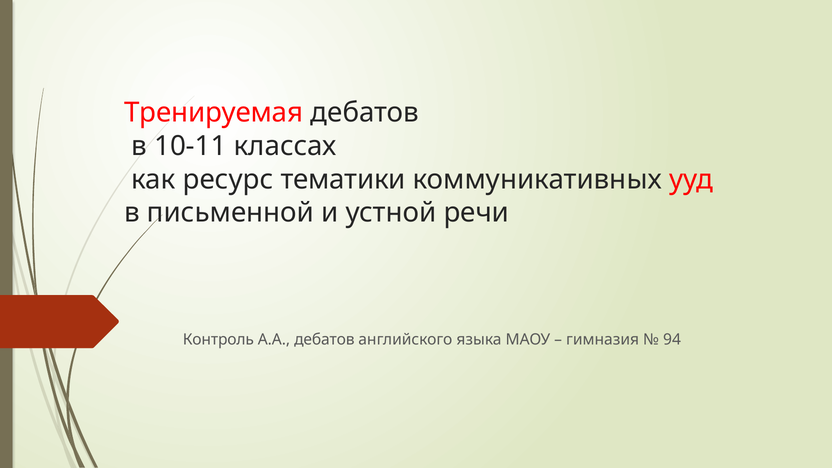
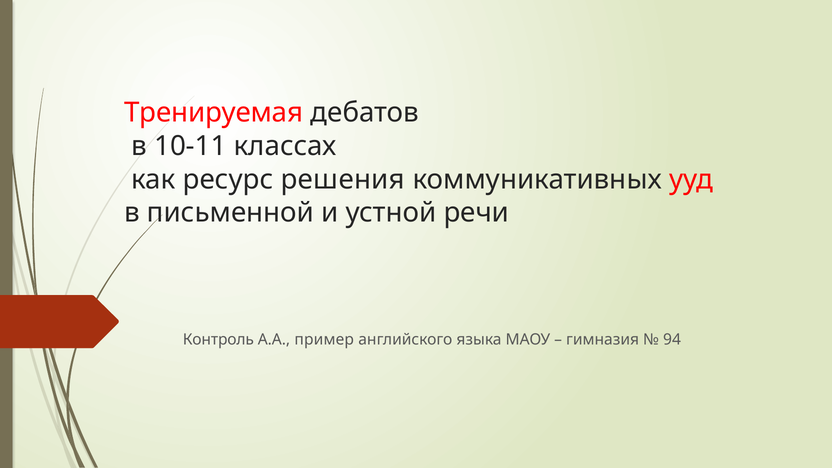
тематики: тематики -> решения (343, 179)
А.А дебатов: дебатов -> пример (324, 340)
